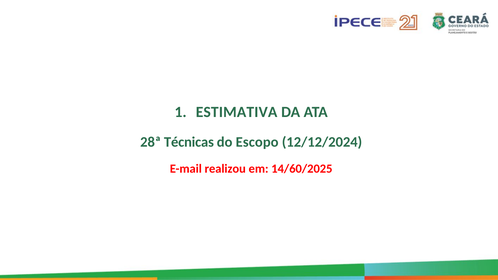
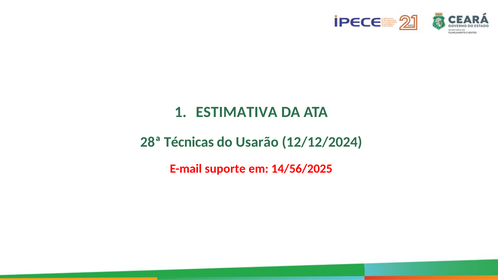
Escopo: Escopo -> Usarão (257, 142)
realizou: realizou -> suporte (225, 169)
14/60/2025: 14/60/2025 -> 14/56/2025 (302, 169)
